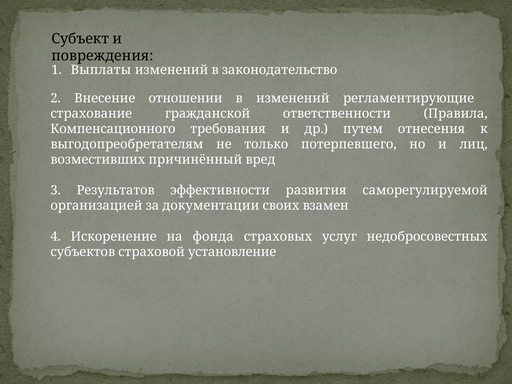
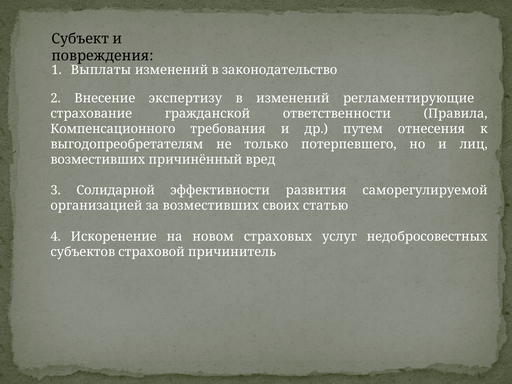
отношении: отношении -> экспертизу (185, 98)
Результатов: Результатов -> Солидарной (116, 190)
за документации: документации -> возместивших (211, 206)
взамен: взамен -> статью (326, 206)
фонда: фонда -> новом (213, 236)
установление: установление -> причинитель (232, 252)
